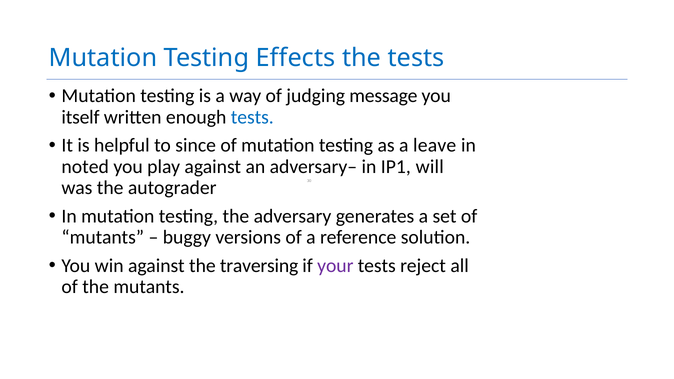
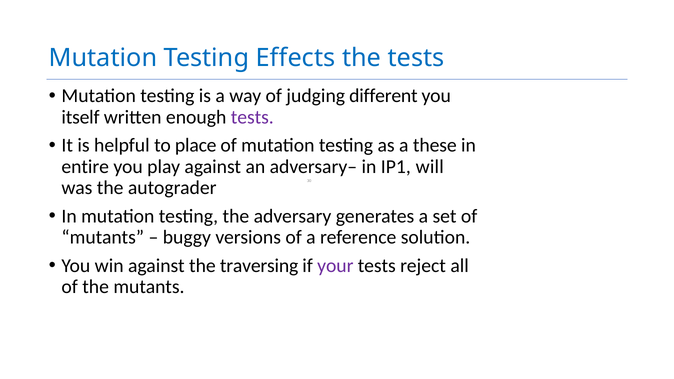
message: message -> different (383, 96)
tests colour: blue -> purple (252, 117)
since: since -> place (196, 145)
leave: leave -> these (435, 145)
noted: noted -> entire (85, 167)
